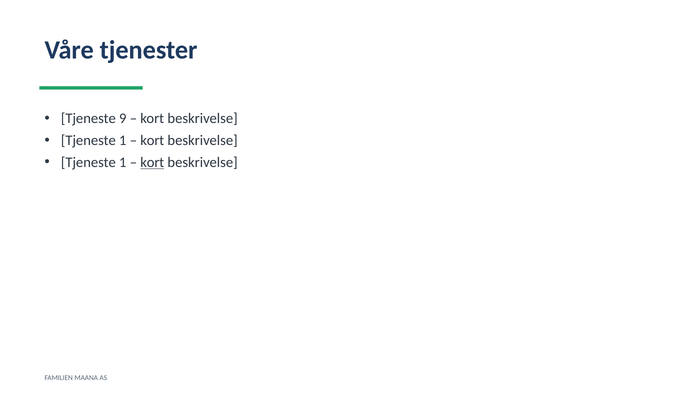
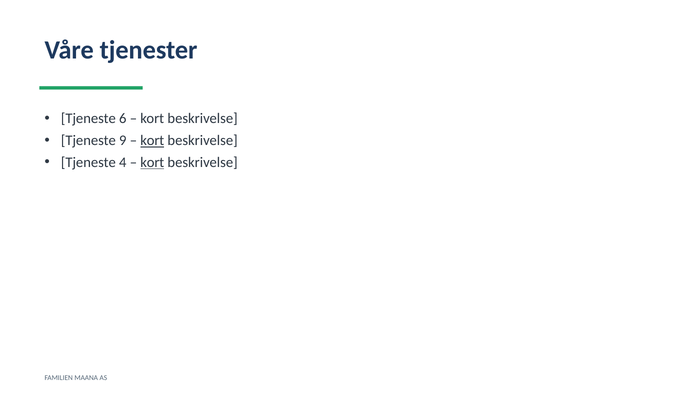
9: 9 -> 6 (123, 119)
1: 1 -> 9 (123, 140)
kort underline: none -> present (152, 140)
1: 1 -> 4 (123, 162)
